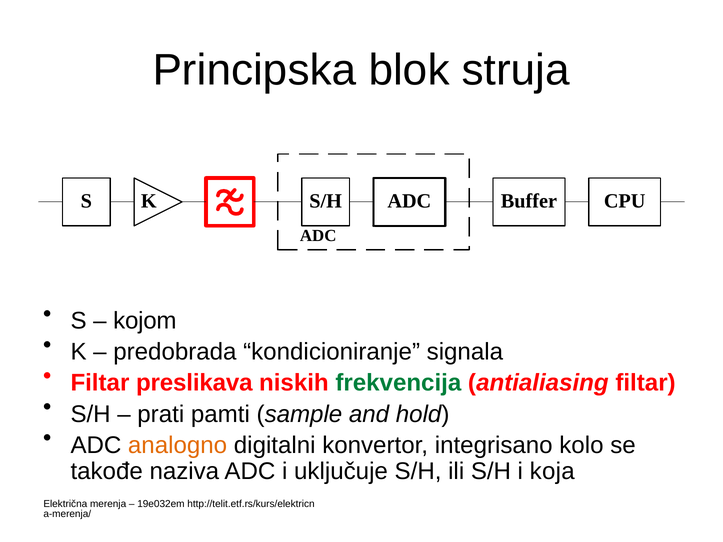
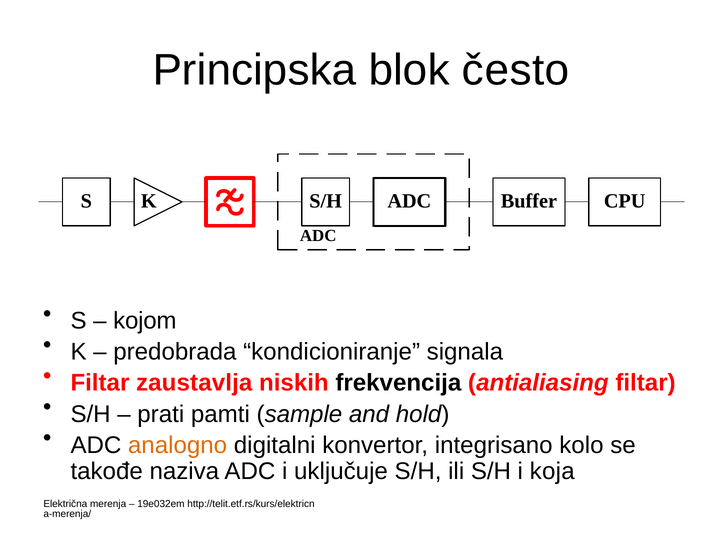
struja: struja -> često (516, 70)
preslikava: preslikava -> zaustavlja (194, 383)
frekvencija colour: green -> black (398, 383)
